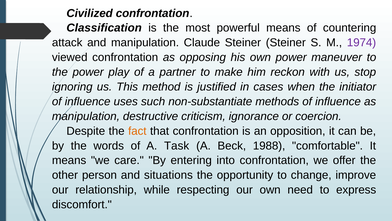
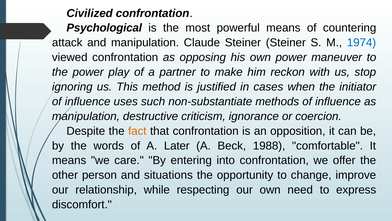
Classification: Classification -> Psychological (104, 28)
1974 colour: purple -> blue (362, 43)
Task: Task -> Later (177, 145)
